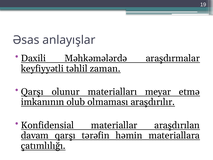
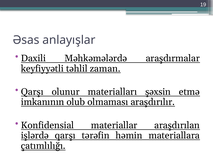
meyar: meyar -> şəxsin (158, 92)
davam: davam -> işlərdə (35, 135)
